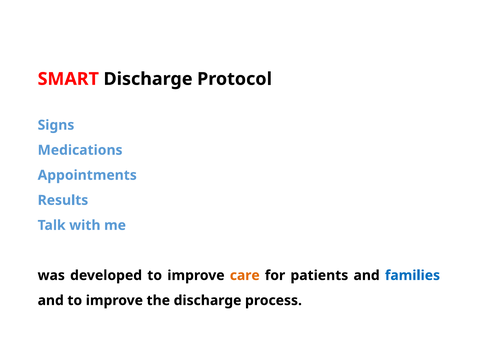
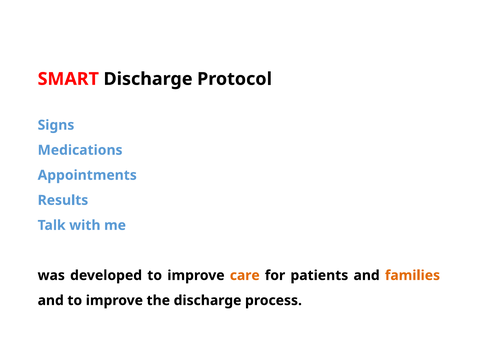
families colour: blue -> orange (413, 276)
